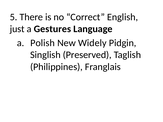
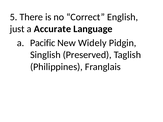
Gestures: Gestures -> Accurate (52, 29)
Polish: Polish -> Pacific (43, 43)
